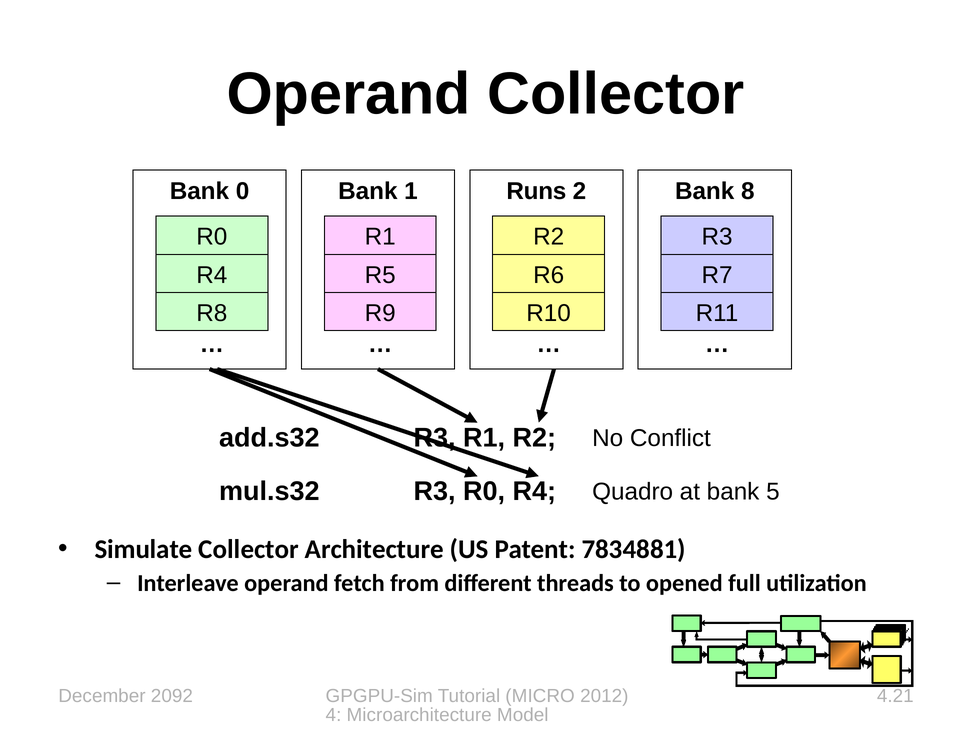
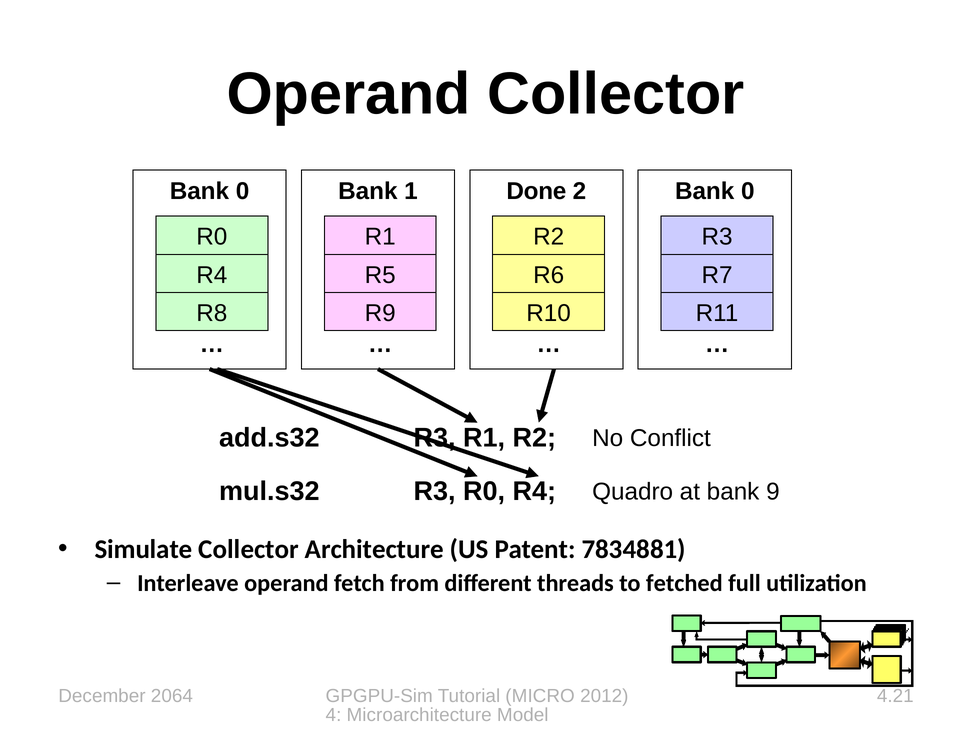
Runs: Runs -> Done (536, 191)
2 Bank 8: 8 -> 0 (748, 191)
5: 5 -> 9 (773, 492)
opened: opened -> fetched (684, 583)
2092: 2092 -> 2064 (172, 696)
